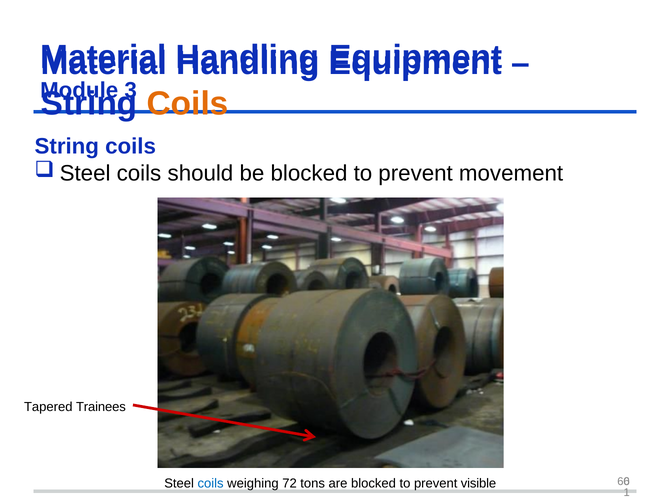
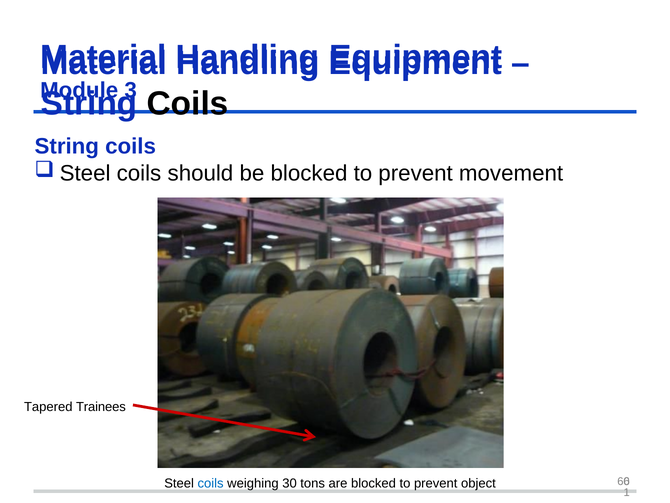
Coils colour: orange -> black (188, 103)
72: 72 -> 30 (290, 483)
visible: visible -> object (478, 483)
